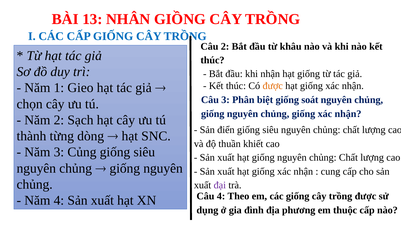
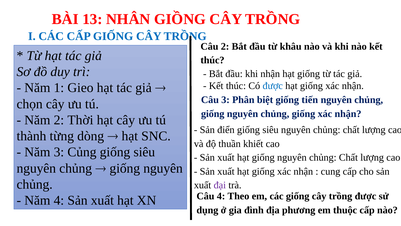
được colour: orange -> blue (273, 86)
soát: soát -> tiến (310, 100)
Sạch: Sạch -> Thời (80, 120)
